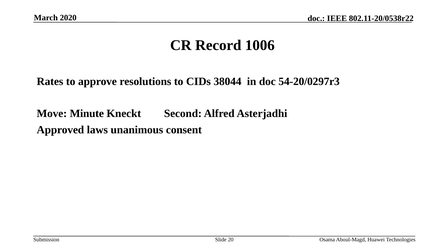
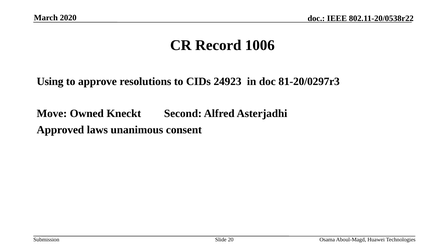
Rates: Rates -> Using (50, 81)
38044: 38044 -> 24923 (228, 81)
54-20/0297r3: 54-20/0297r3 -> 81-20/0297r3 (309, 81)
Minute: Minute -> Owned (87, 114)
